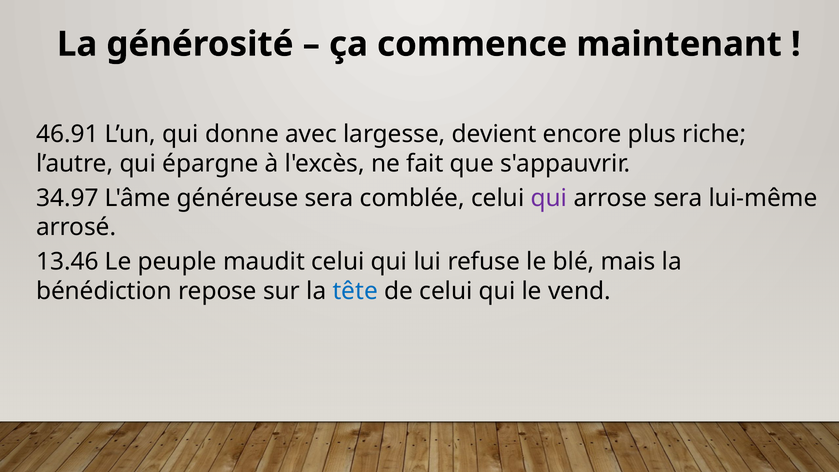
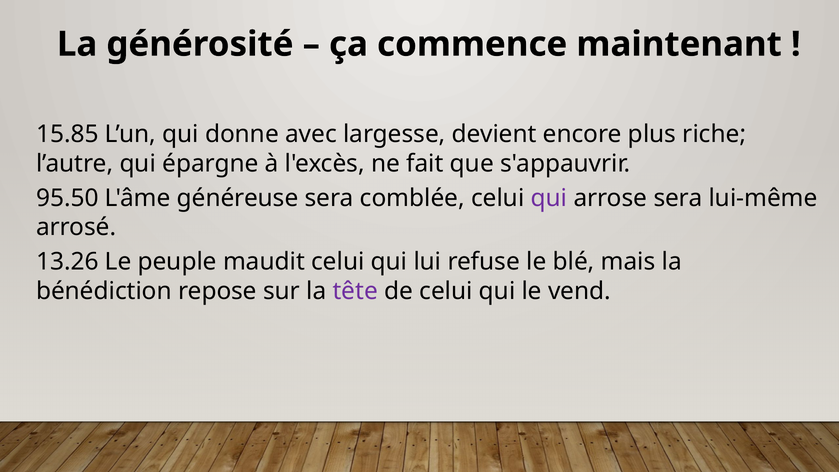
46.91: 46.91 -> 15.85 (67, 134)
34.97: 34.97 -> 95.50 (67, 198)
13.46: 13.46 -> 13.26 (67, 262)
tête colour: blue -> purple (355, 291)
